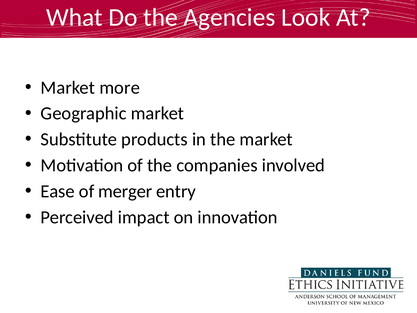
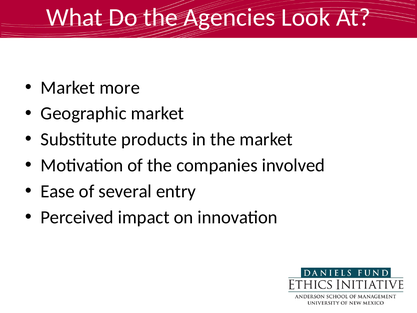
merger: merger -> several (125, 191)
